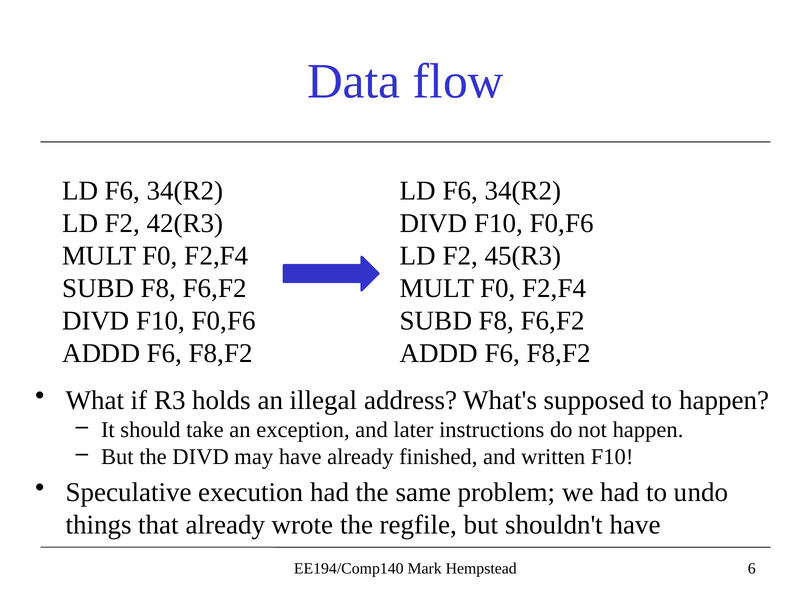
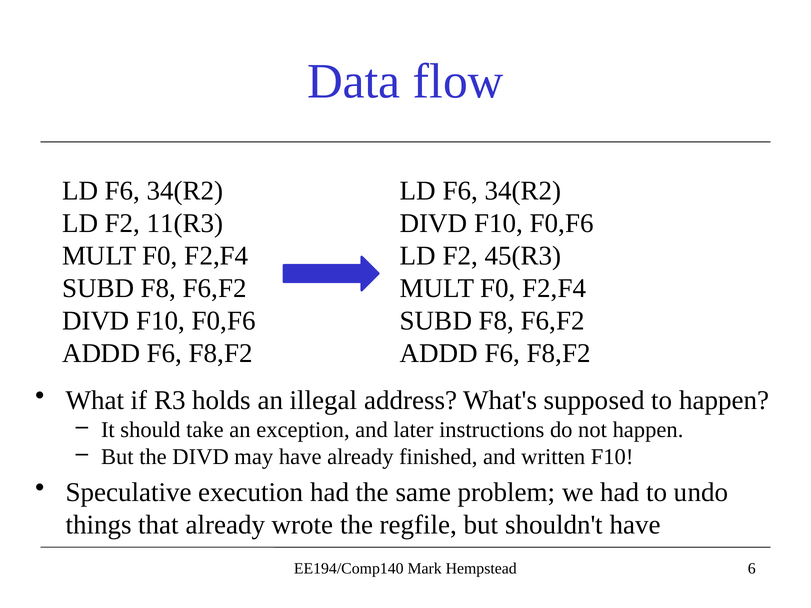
42(R3: 42(R3 -> 11(R3 (185, 223)
